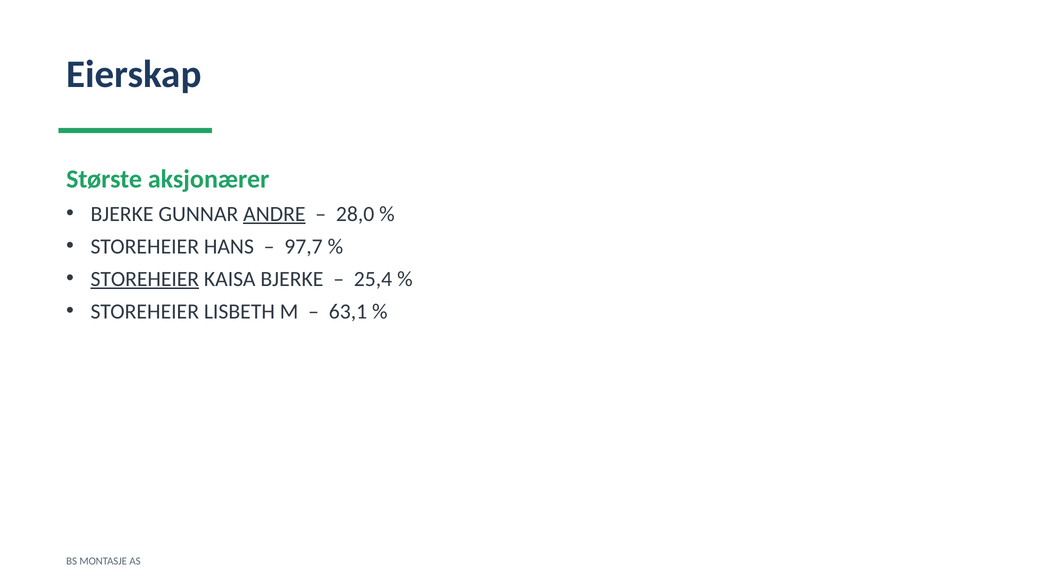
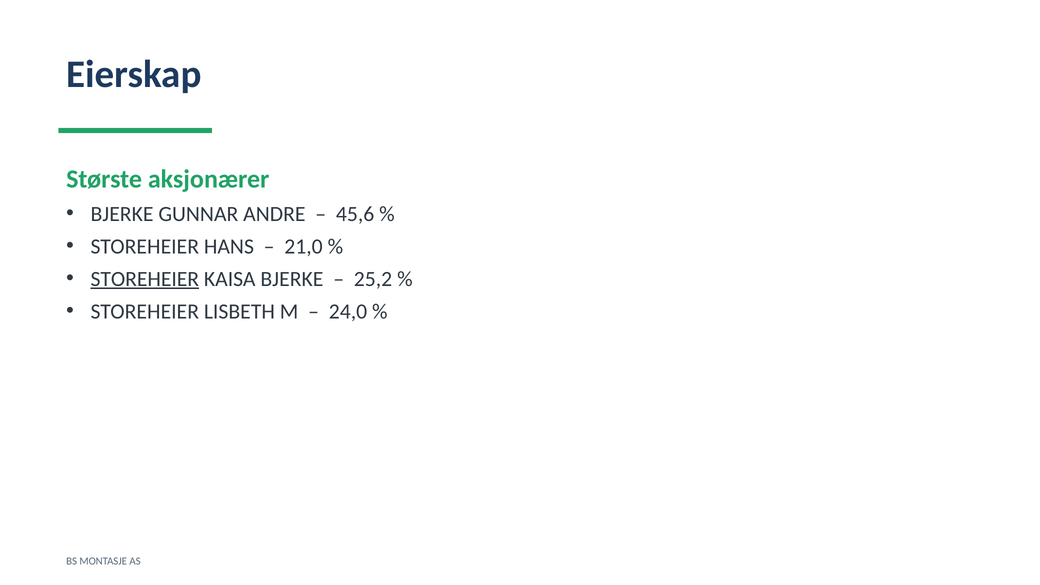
ANDRE underline: present -> none (274, 214)
28,0: 28,0 -> 45,6 (355, 214)
97,7: 97,7 -> 21,0 (304, 246)
25,4: 25,4 -> 25,2 (373, 279)
63,1: 63,1 -> 24,0 (348, 311)
